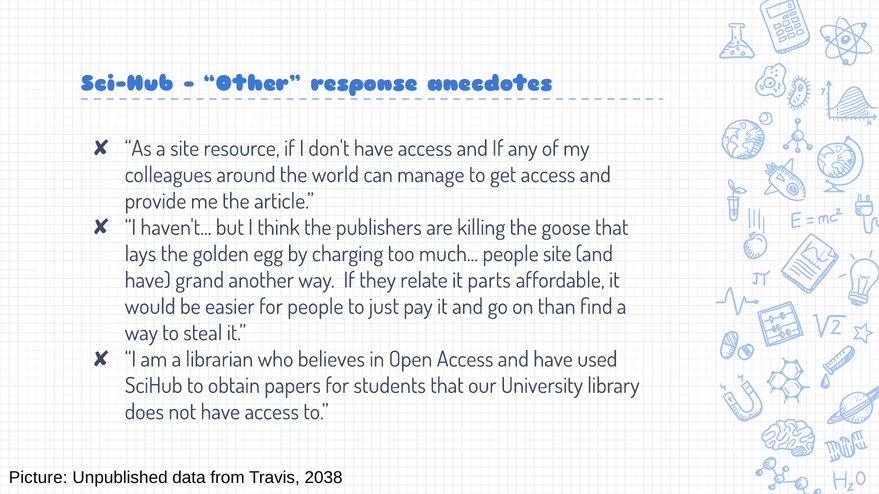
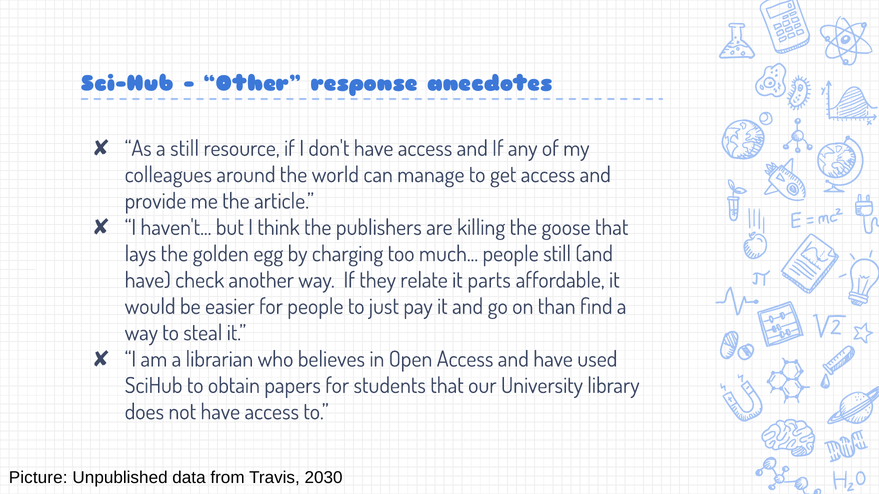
a site: site -> still (185, 149)
people site: site -> still (557, 254)
grand: grand -> check (200, 281)
2038: 2038 -> 2030 (324, 478)
